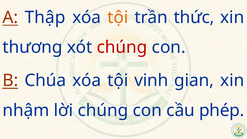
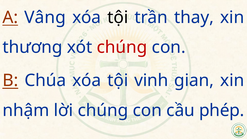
Thập: Thập -> Vâng (45, 17)
tội colour: orange -> black (118, 17)
thức: thức -> thay (194, 17)
